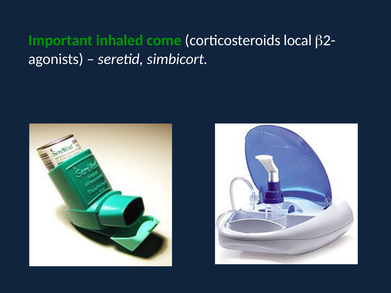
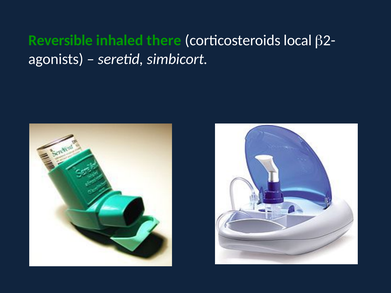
Important: Important -> Reversible (61, 40)
come: come -> there (164, 40)
